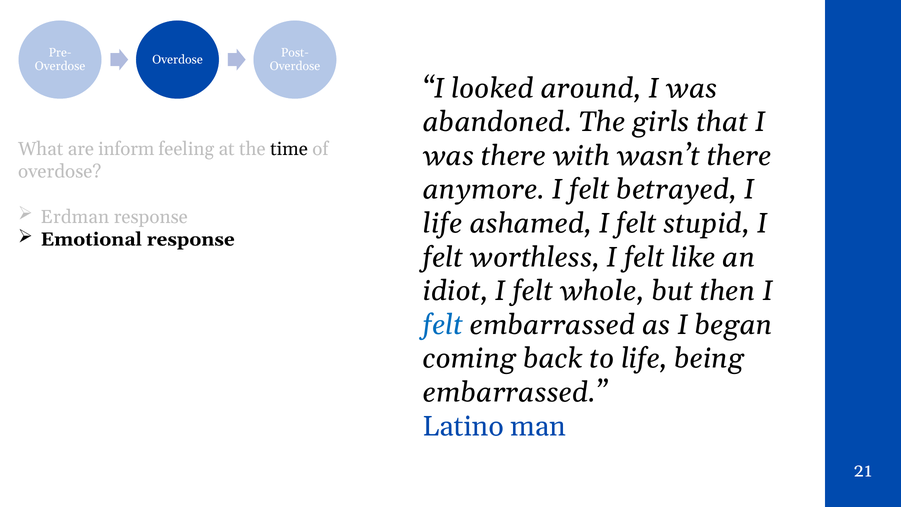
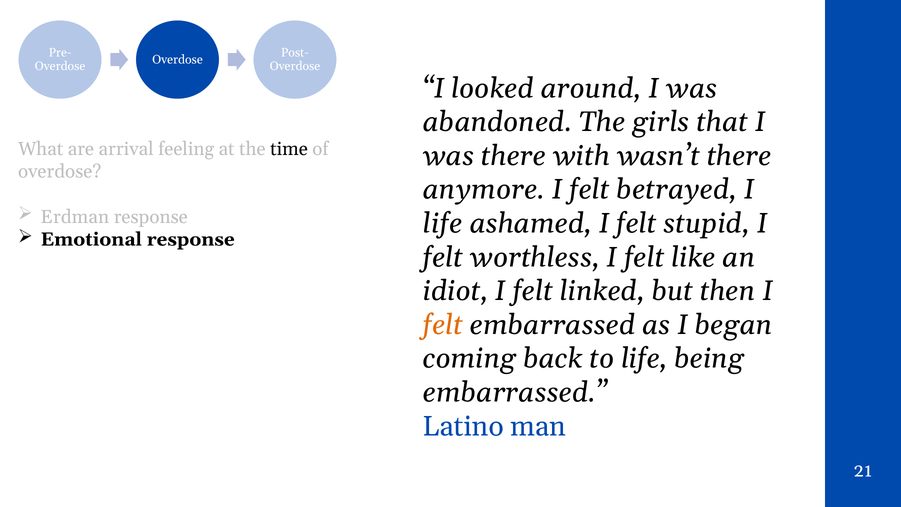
inform: inform -> arrival (126, 149)
whole: whole -> linked (602, 291)
felt colour: blue -> orange (443, 325)
